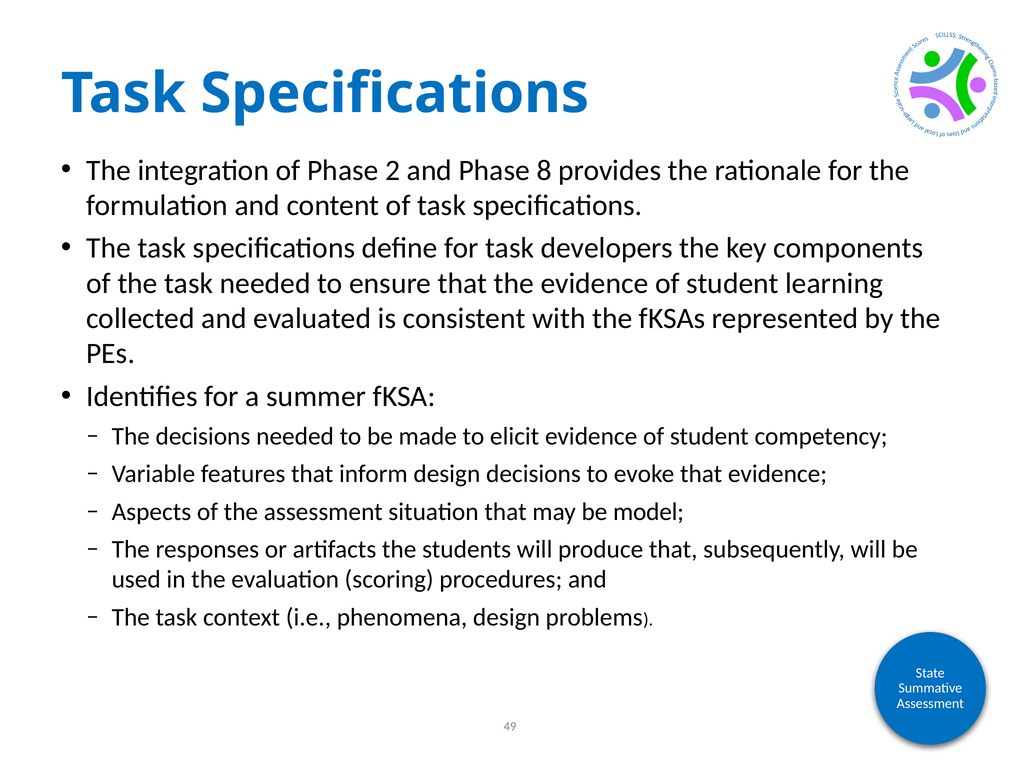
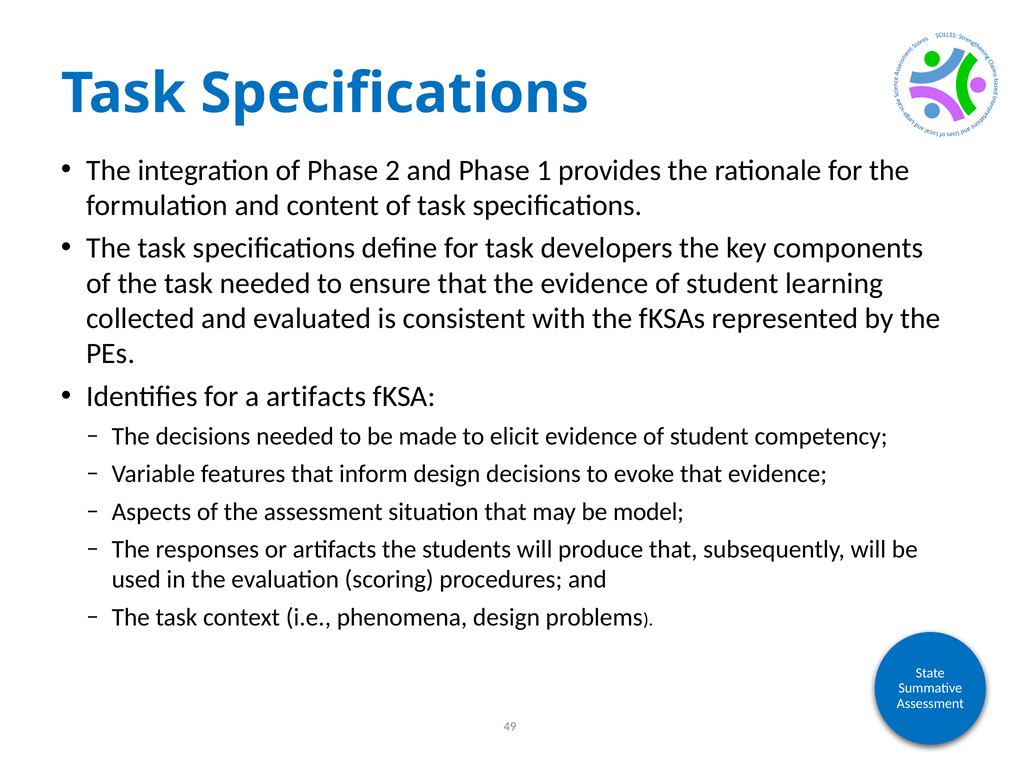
8: 8 -> 1 (544, 170)
a summer: summer -> artifacts (316, 397)
